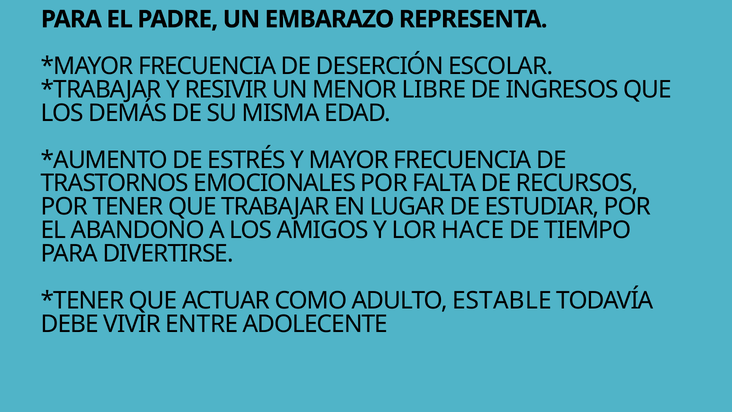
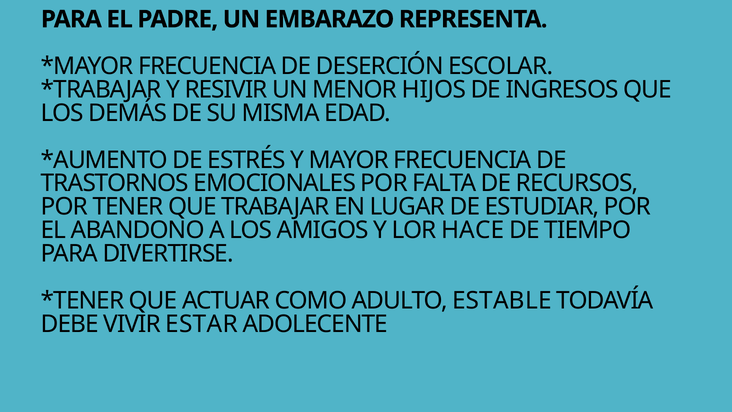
LIBRE: LIBRE -> HIJOS (434, 90)
ENTRE: ENTRE -> ESTAR (202, 324)
